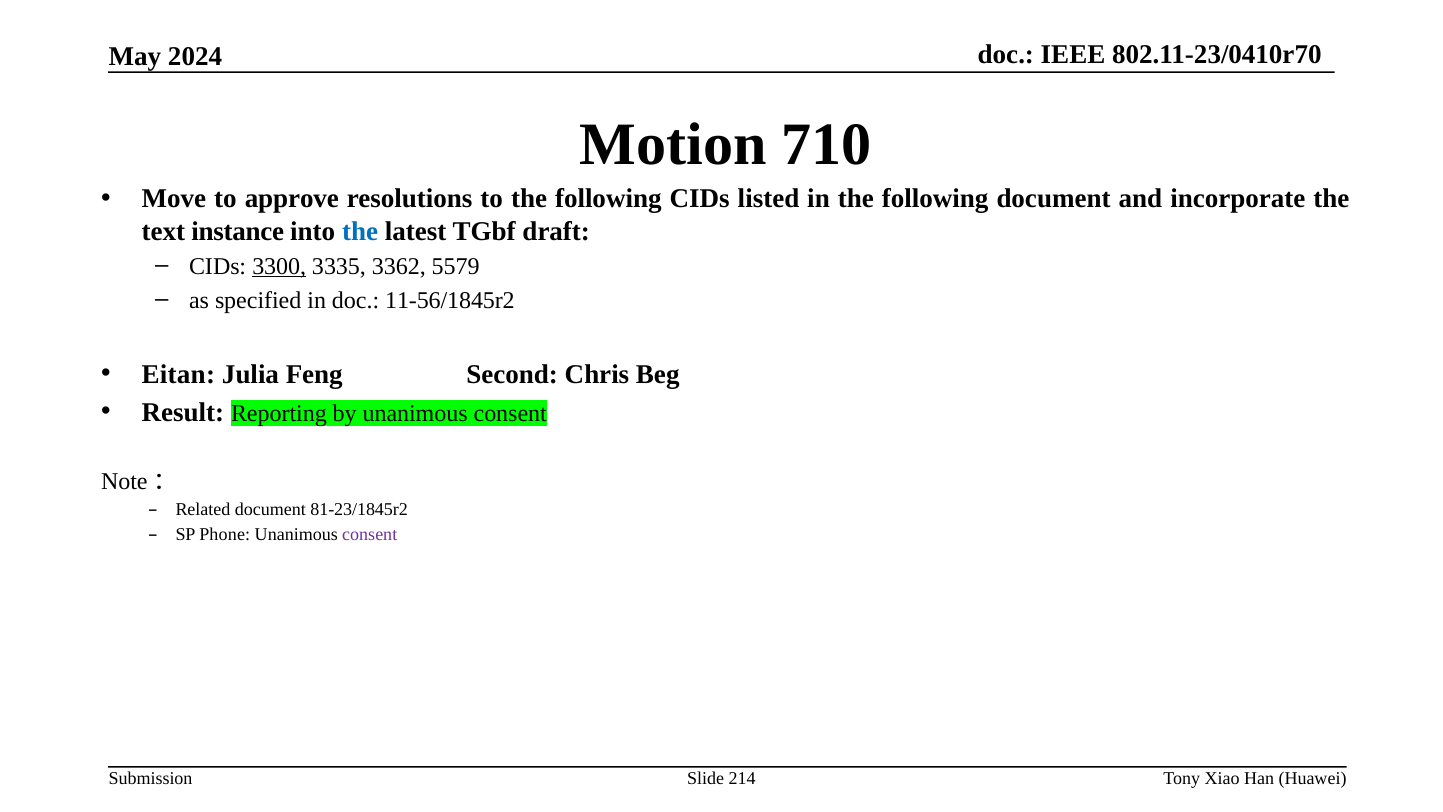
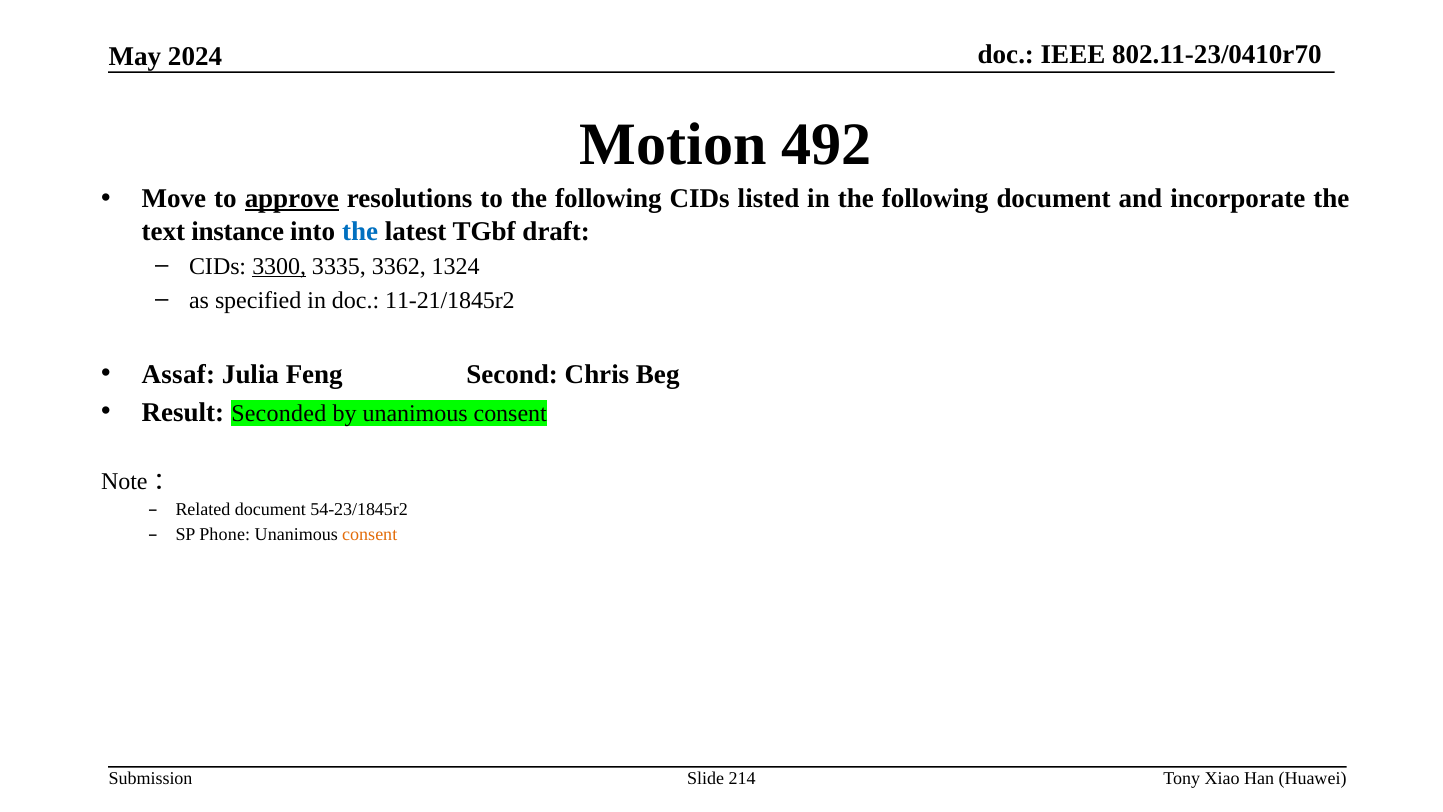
710: 710 -> 492 (827, 145)
approve underline: none -> present (292, 199)
5579: 5579 -> 1324 (456, 266)
11-56/1845r2: 11-56/1845r2 -> 11-21/1845r2 (450, 300)
Eitan: Eitan -> Assaf (178, 374)
Reporting: Reporting -> Seconded (279, 413)
81-23/1845r2: 81-23/1845r2 -> 54-23/1845r2 (359, 509)
consent colour: purple -> orange (370, 535)
